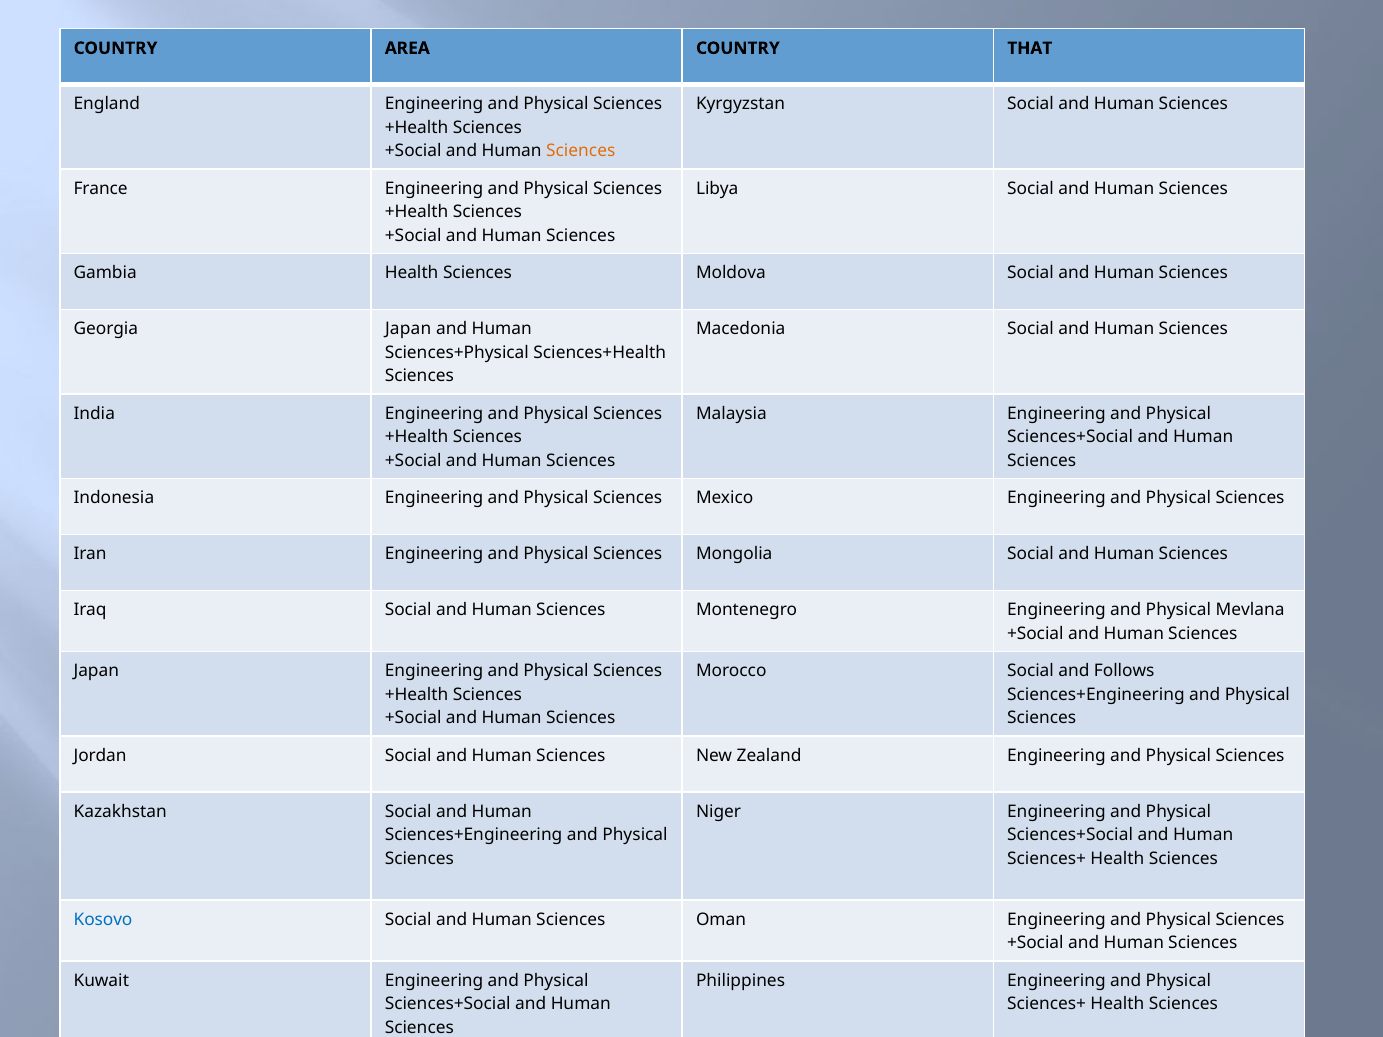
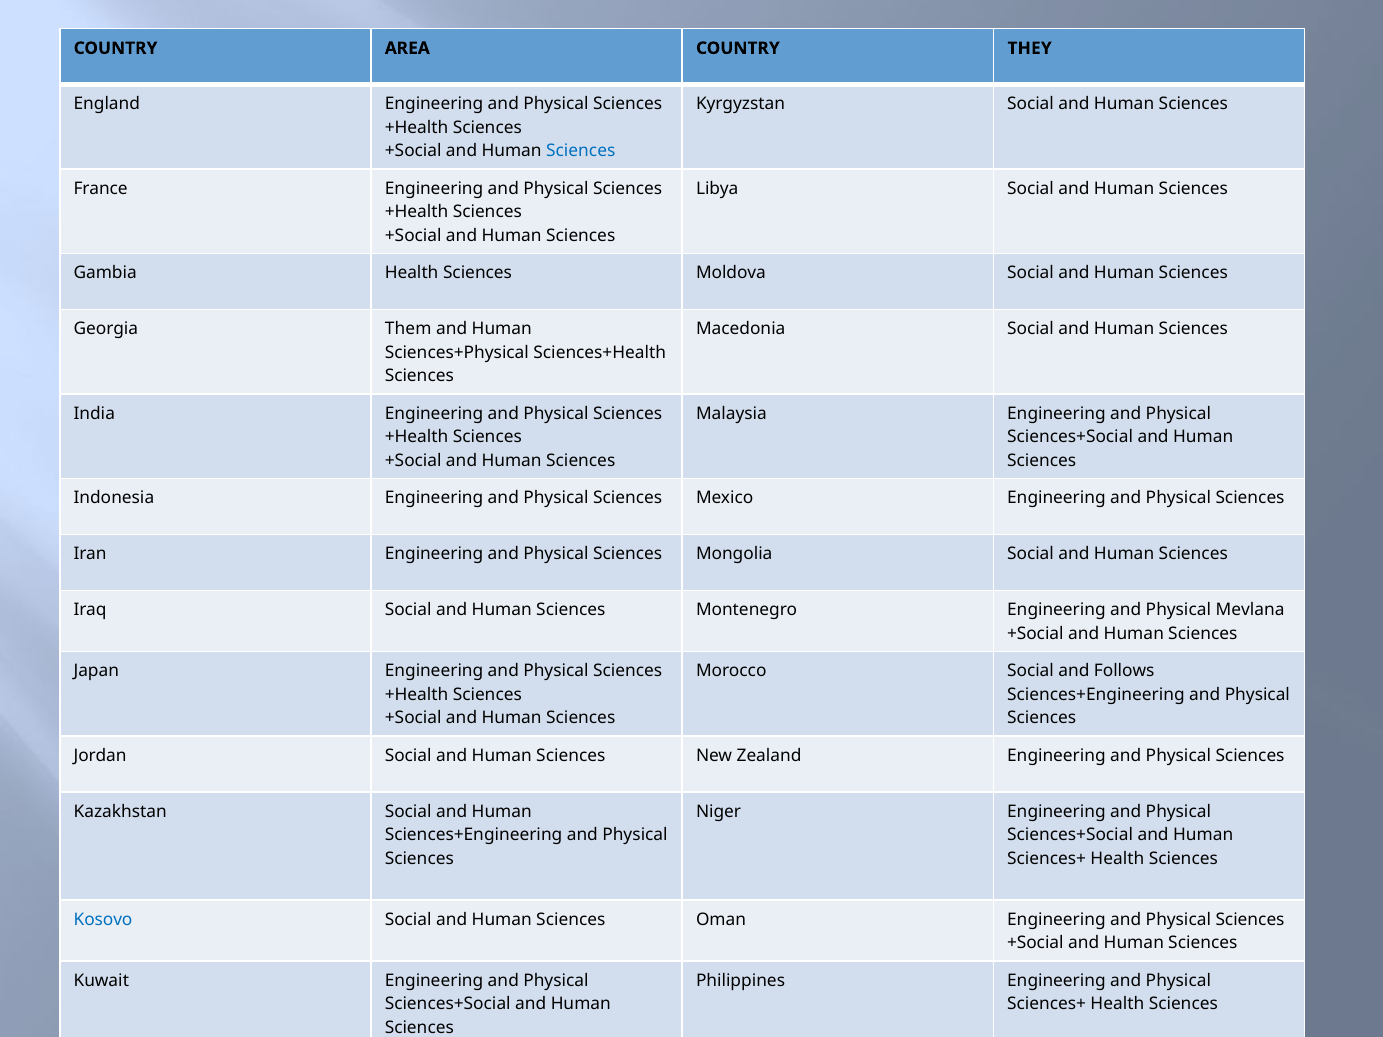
THAT: THAT -> THEY (1030, 48)
Sciences colour: orange -> blue (581, 151)
Georgia Japan: Japan -> Them (408, 329)
